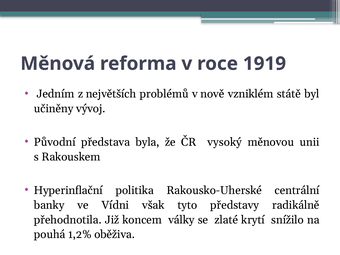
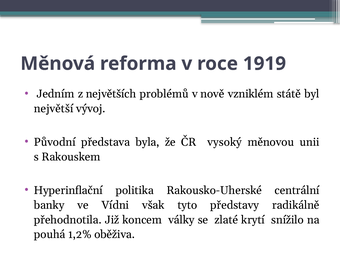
učiněny: učiněny -> největší (54, 109)
